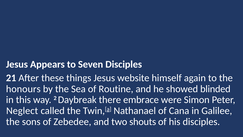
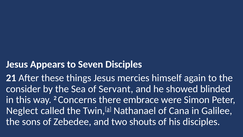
website: website -> mercies (133, 78)
honours: honours -> consider (23, 89)
Routine: Routine -> Servant (116, 89)
Daybreak: Daybreak -> Concerns (77, 100)
